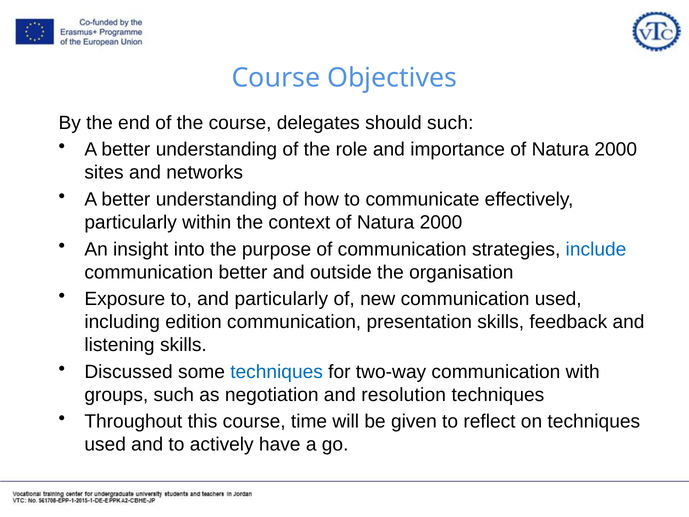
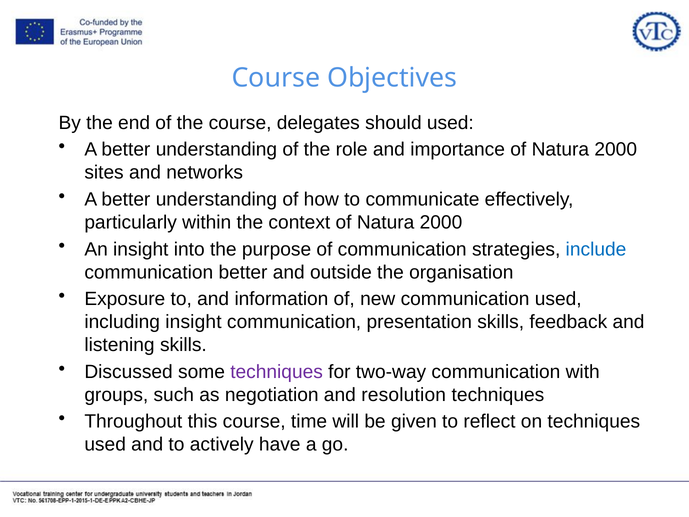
should such: such -> used (450, 123)
and particularly: particularly -> information (281, 299)
including edition: edition -> insight (193, 322)
techniques colour: blue -> purple (277, 372)
